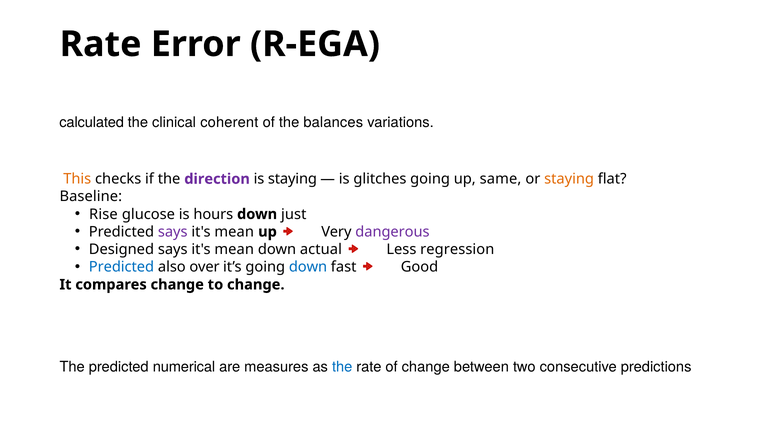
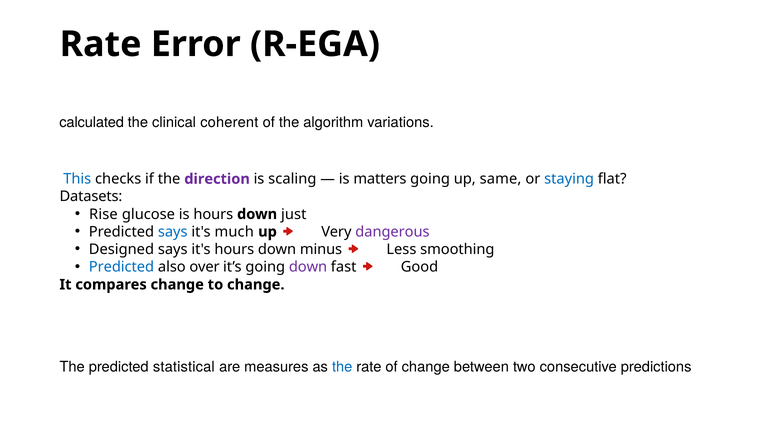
balances: balances -> algorithm (333, 122)
This colour: orange -> blue (77, 179)
is staying: staying -> scaling (292, 179)
glitches: glitches -> matters (380, 179)
staying colour: orange -> blue (569, 179)
Baseline: Baseline -> Datasets (91, 197)
says colour: purple -> blue (173, 232)
mean: mean -> much (234, 232)
mean: mean -> hours (234, 249)
actual: actual -> minus (321, 249)
regression: regression -> smoothing (457, 249)
down colour: blue -> purple (308, 267)
numerical: numerical -> statistical (184, 367)
